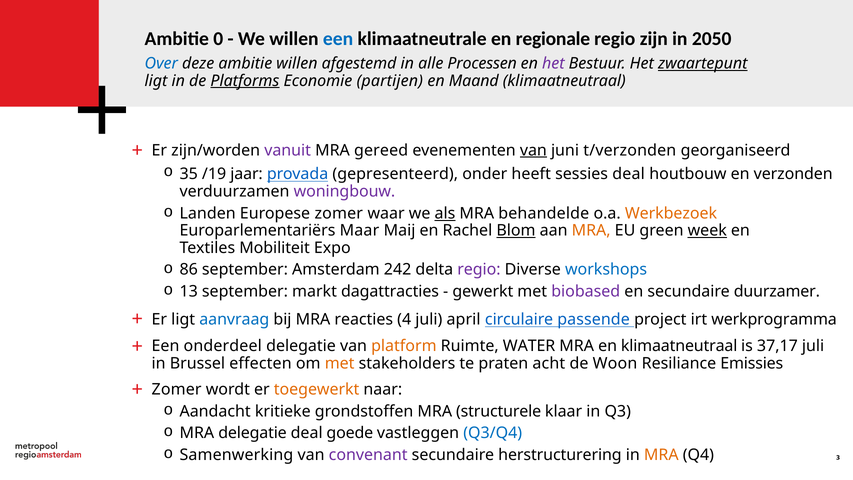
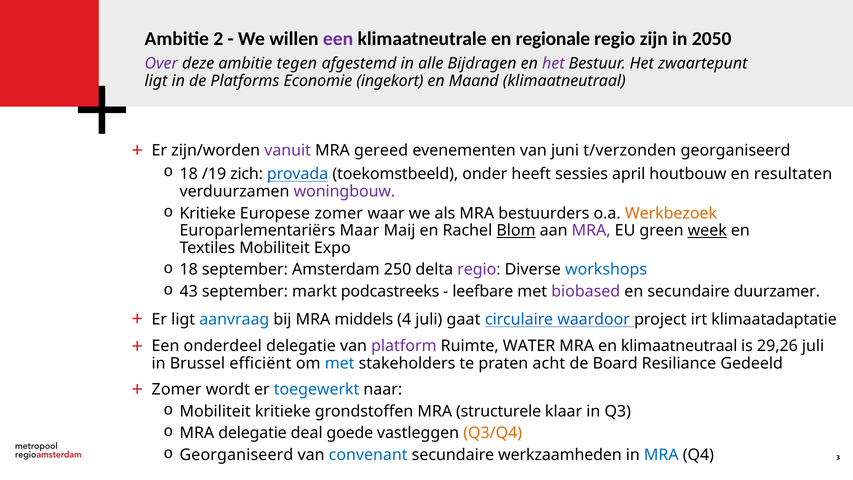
0: 0 -> 2 (218, 39)
een colour: blue -> purple (338, 39)
Over colour: blue -> purple (161, 63)
ambitie willen: willen -> tegen (297, 63)
Processen: Processen -> Bijdragen (482, 63)
zwaartepunt underline: present -> none (703, 63)
Platforms underline: present -> none (245, 81)
partijen: partijen -> ingekort (390, 81)
van underline: present -> none (533, 150)
35: 35 -> 18 (189, 174)
jaar: jaar -> zich (247, 174)
gepresenteerd: gepresenteerd -> toekomstbeeld (395, 174)
sessies deal: deal -> april (629, 174)
verzonden: verzonden -> resultaten (793, 174)
Landen: Landen -> Kritieke (208, 213)
als underline: present -> none (445, 213)
behandelde: behandelde -> bestuurders (544, 213)
MRA colour: orange -> purple (591, 231)
86: 86 -> 18 (189, 270)
242: 242 -> 250 (398, 270)
13: 13 -> 43 (189, 291)
dagattracties: dagattracties -> podcastreeks (390, 291)
gewerkt: gewerkt -> leefbare (483, 291)
reacties: reacties -> middels (364, 319)
april: april -> gaat (464, 319)
passende: passende -> waardoor (594, 319)
werkprogramma: werkprogramma -> klimaatadaptatie (774, 319)
platform colour: orange -> purple (404, 346)
37,17: 37,17 -> 29,26 (777, 346)
effecten: effecten -> efficiënt (260, 363)
met colour: orange -> blue (340, 363)
Woon: Woon -> Board (615, 363)
Emissies: Emissies -> Gedeeld (752, 363)
toegewerkt colour: orange -> blue (317, 389)
Aandacht: Aandacht -> Mobiliteit (215, 411)
Q3/Q4 colour: blue -> orange (493, 433)
Samenwerking: Samenwerking -> Georganiseerd (236, 455)
convenant colour: purple -> blue (368, 455)
herstructurering: herstructurering -> werkzaamheden (560, 455)
MRA colour: orange -> blue (661, 455)
